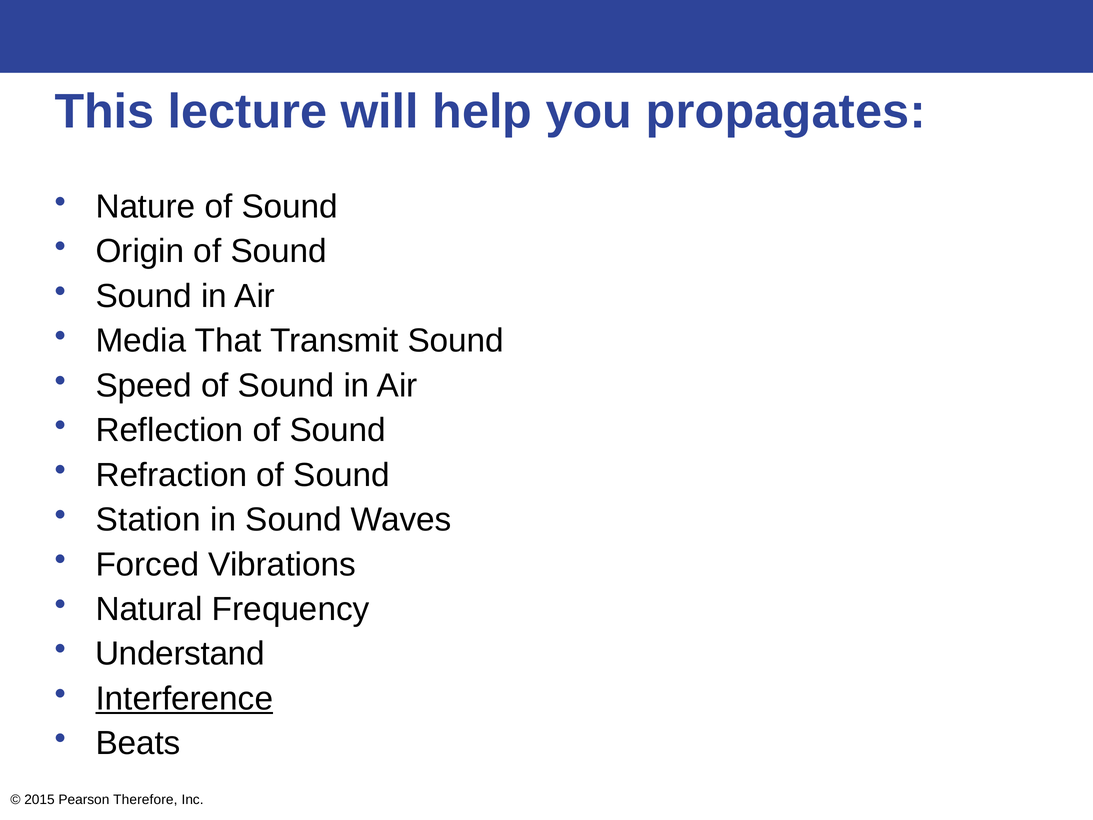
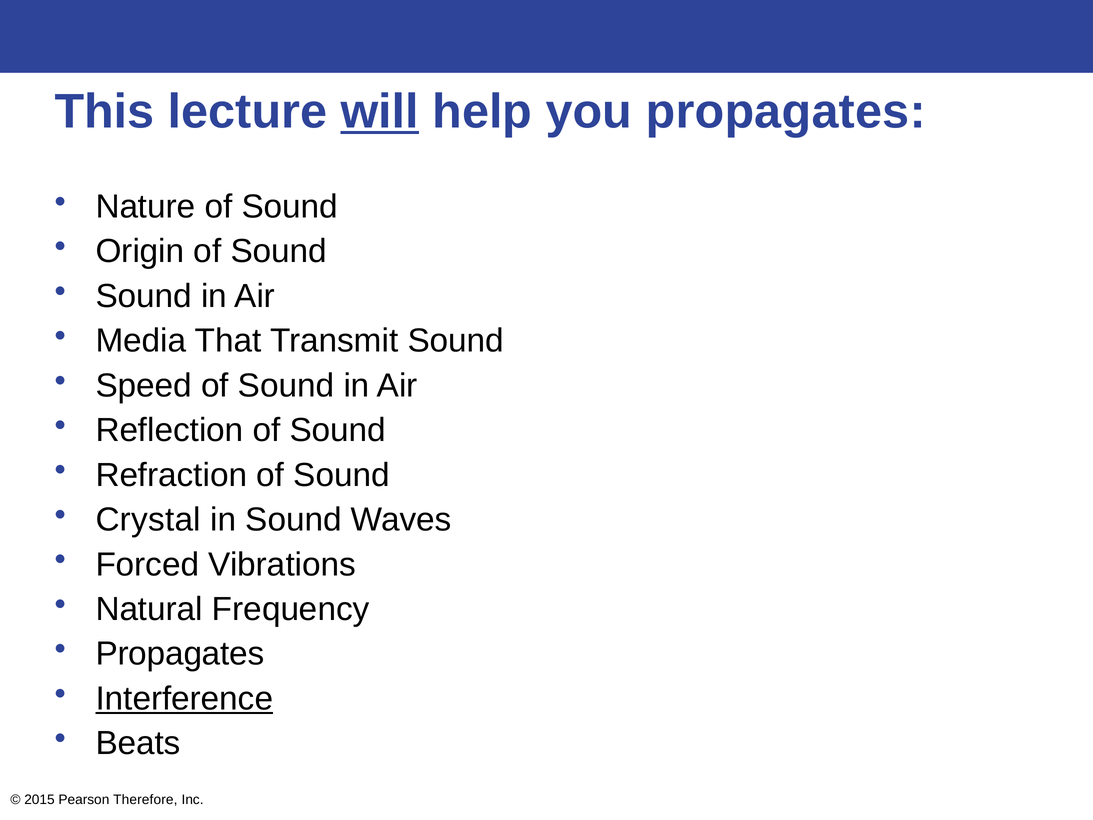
will underline: none -> present (380, 112)
Station: Station -> Crystal (148, 520)
Understand: Understand -> Propagates (180, 654)
